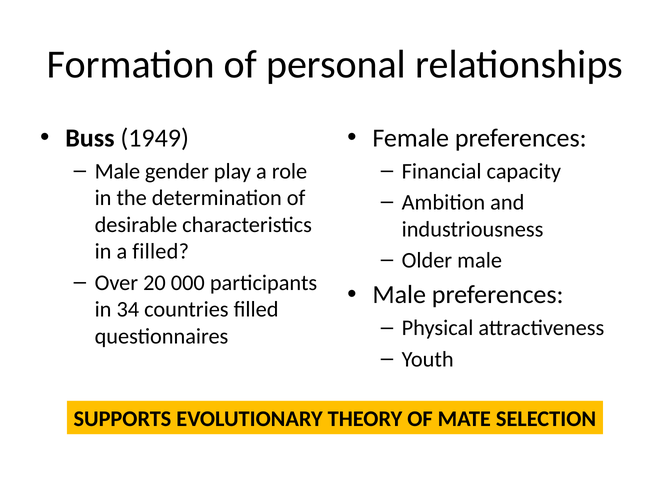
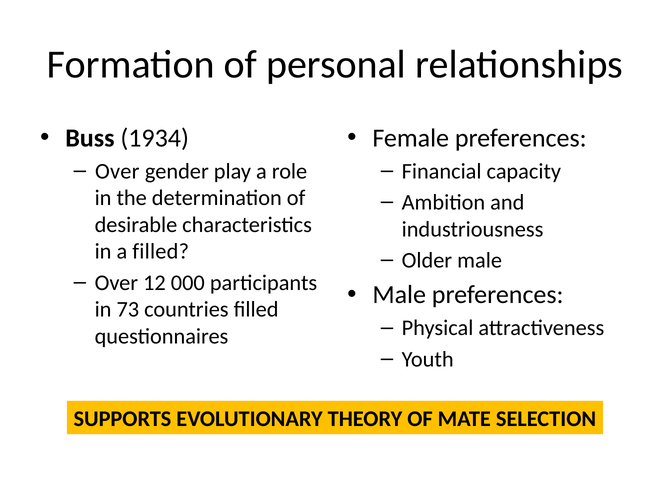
1949: 1949 -> 1934 (155, 138)
Male: Male -> Over (117, 171)
20: 20 -> 12 (155, 283)
34: 34 -> 73 (128, 310)
